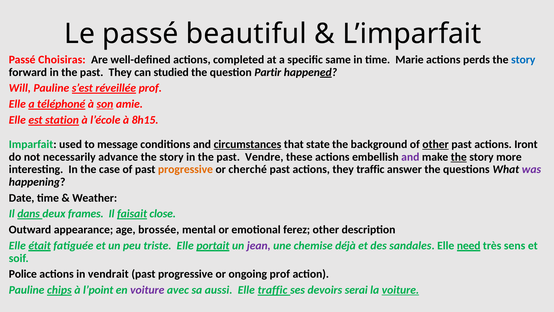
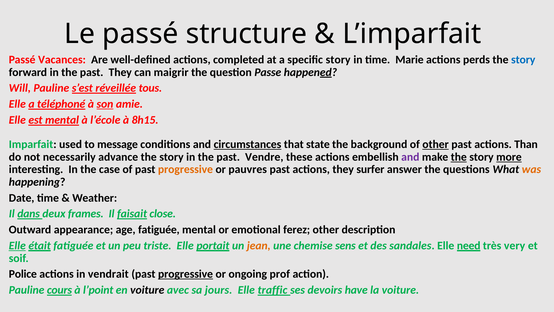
beautiful: beautiful -> structure (246, 34)
Choisiras: Choisiras -> Vacances (62, 60)
specific same: same -> story (338, 60)
studied: studied -> maigrir (171, 72)
Partir: Partir -> Passe (268, 72)
réveillée prof: prof -> tous (150, 88)
est station: station -> mental (62, 120)
Iront: Iront -> Than (526, 144)
more underline: none -> present (509, 157)
cherché: cherché -> pauvres (248, 169)
they traffic: traffic -> surfer (370, 169)
was colour: purple -> orange (531, 169)
age brossée: brossée -> fatiguée (159, 230)
Elle underline: none -> present (17, 245)
jean colour: purple -> orange (259, 245)
déjà: déjà -> sens (345, 245)
sens: sens -> very (515, 245)
progressive underline: none -> present (186, 274)
chips: chips -> cours (59, 290)
voiture colour: purple -> black (147, 290)
aussi: aussi -> jours (219, 290)
serai: serai -> have (356, 290)
voiture underline: present -> none (400, 290)
